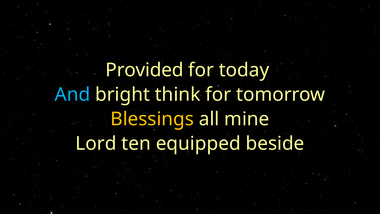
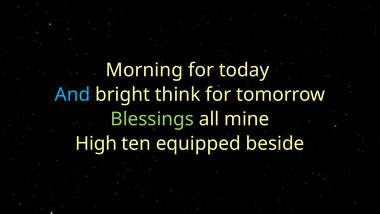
Provided: Provided -> Morning (144, 70)
Blessings colour: yellow -> light green (152, 119)
Lord: Lord -> High (96, 143)
